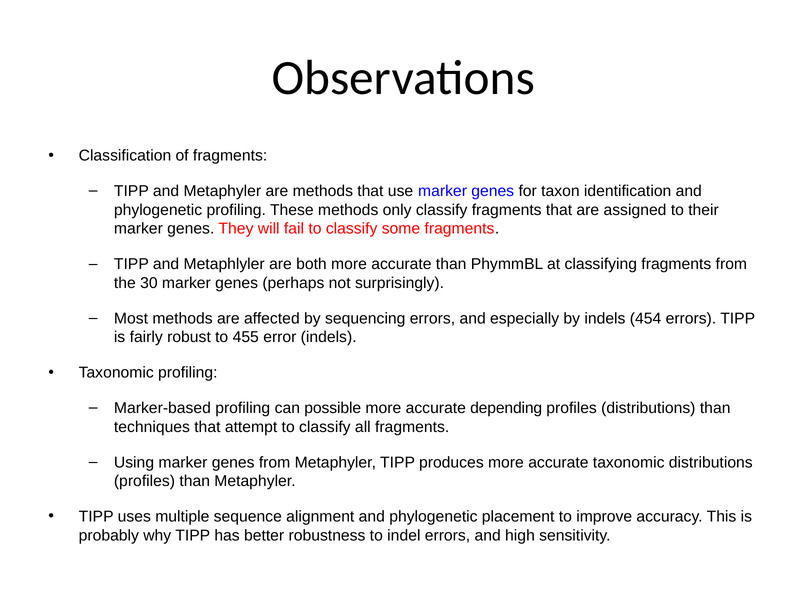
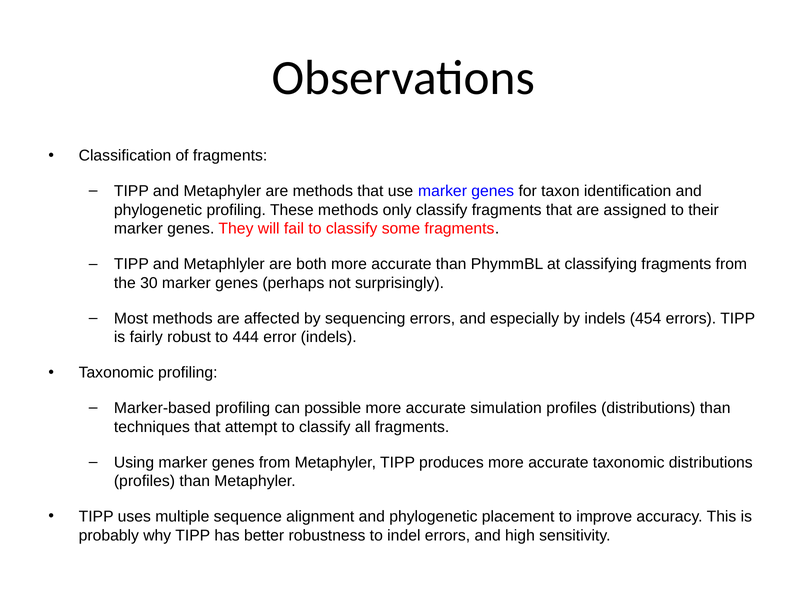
455: 455 -> 444 (246, 337)
depending: depending -> simulation (506, 408)
